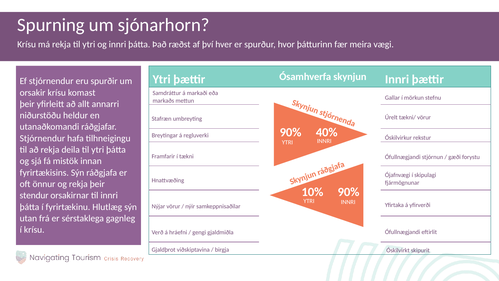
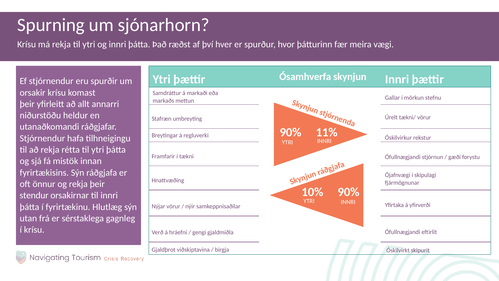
40%: 40% -> 11% (327, 132)
deila: deila -> rétta (71, 150)
